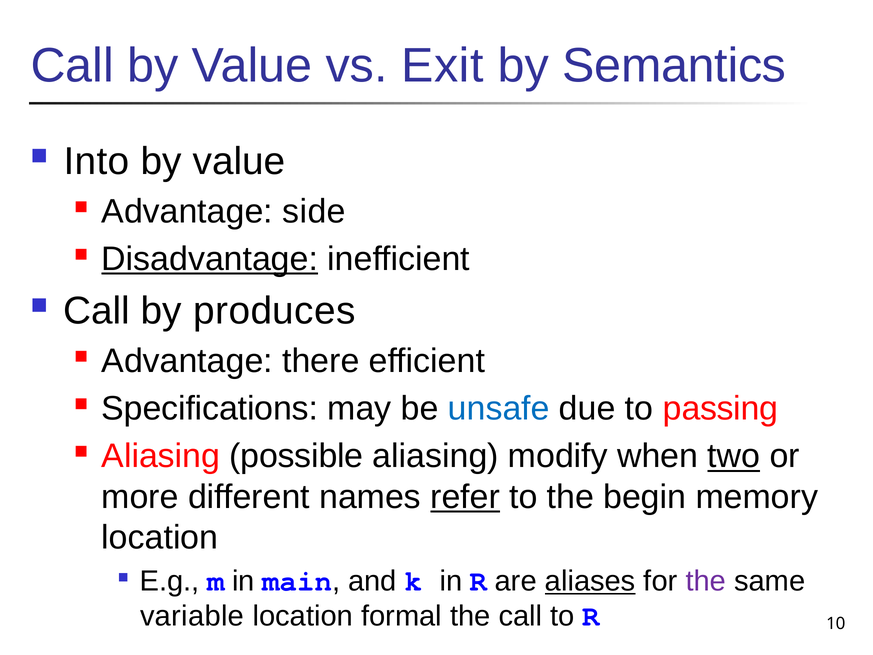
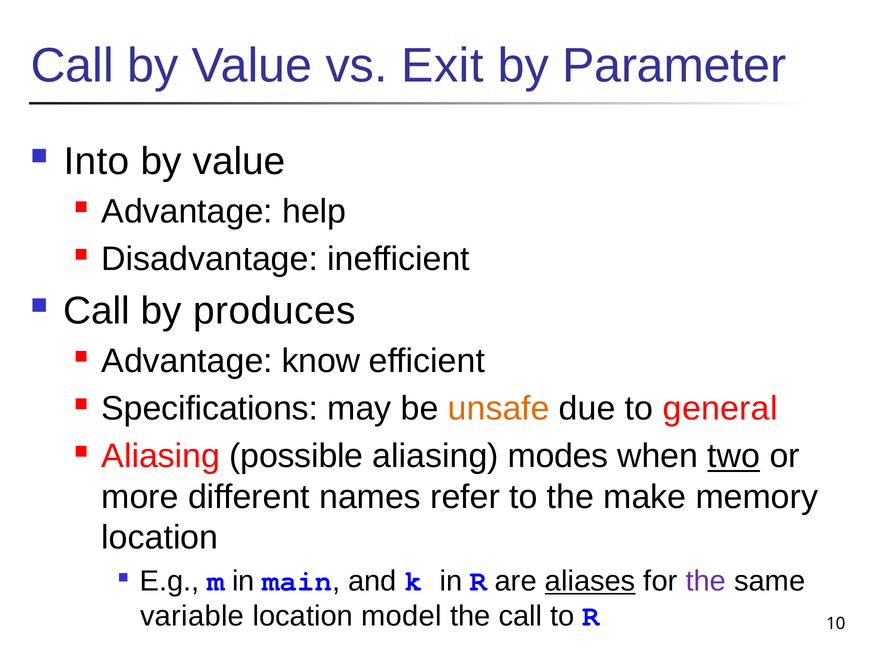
Semantics: Semantics -> Parameter (674, 66)
side: side -> help (314, 211)
Disadvantage underline: present -> none (210, 259)
there: there -> know (321, 361)
unsafe colour: blue -> orange (499, 408)
passing: passing -> general (720, 408)
modify: modify -> modes (558, 456)
refer underline: present -> none (465, 497)
begin: begin -> make (645, 497)
formal: formal -> model (401, 616)
